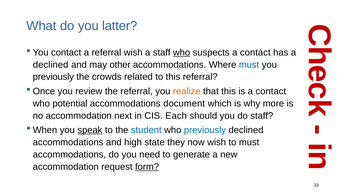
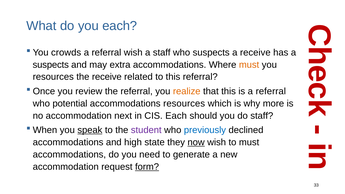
you latter: latter -> each (120, 26)
contact: contact -> crowds (66, 52)
who underline: present -> none (182, 52)
suspects a contact: contact -> receive (255, 52)
declined: declined -> suspects (51, 65)
other: other -> extra (120, 65)
must colour: blue -> orange (249, 65)
previously: previously -> resources (53, 77)
the crowds: crowds -> receive (107, 77)
is a contact: contact -> referral (271, 91)
accommodations document: document -> resources (184, 104)
student colour: blue -> purple (146, 130)
now underline: none -> present (196, 142)
